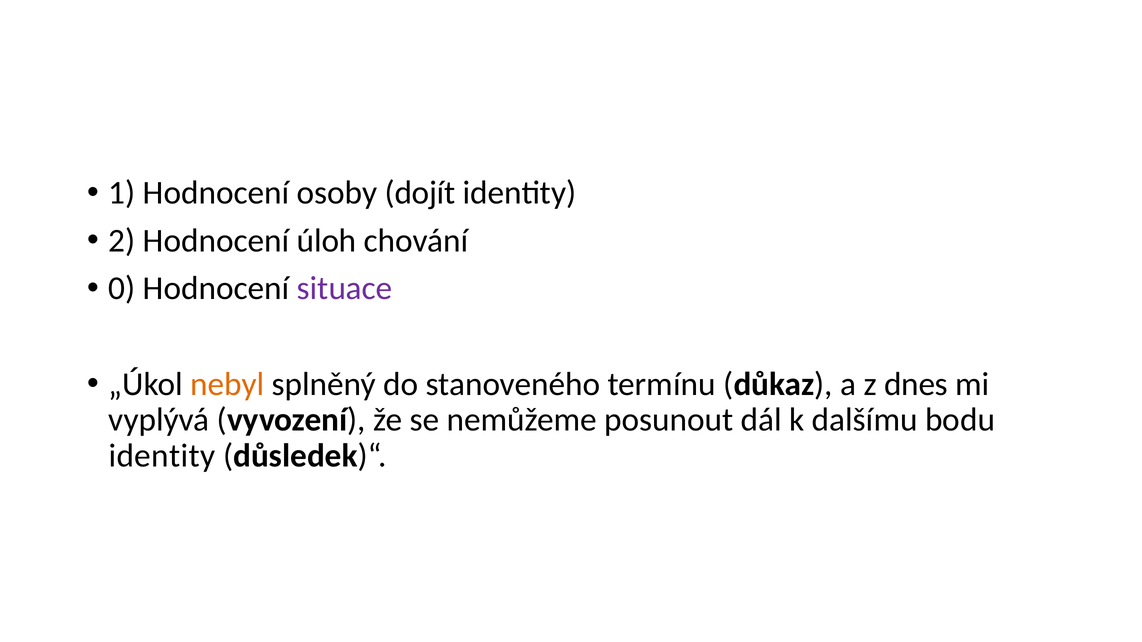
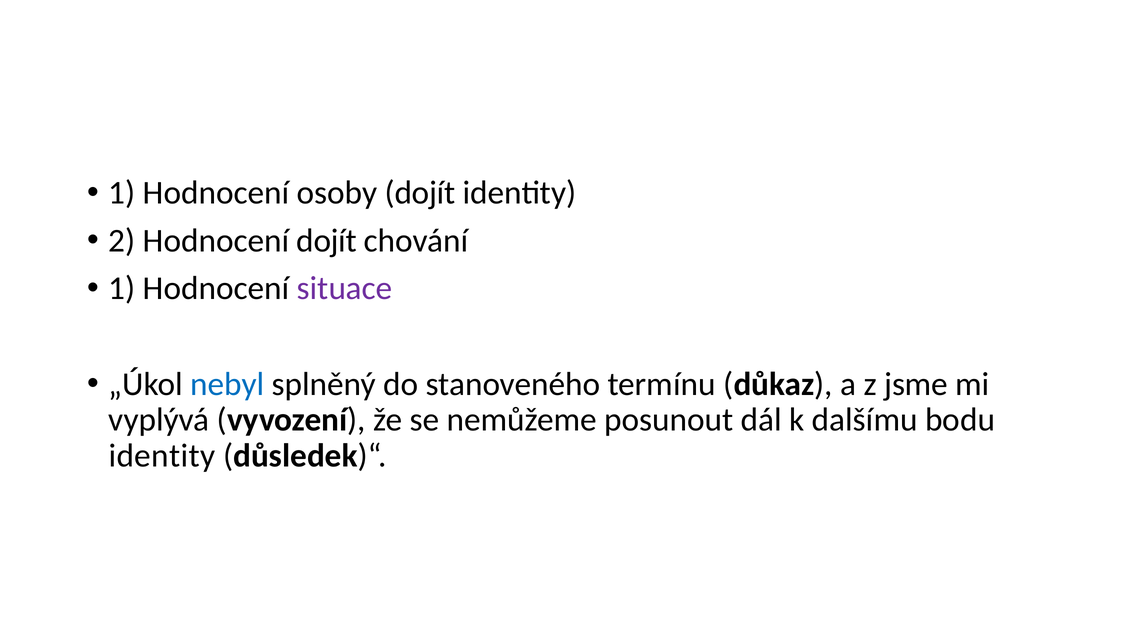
Hodnocení úloh: úloh -> dojít (327, 241)
0: 0 -> 1 (122, 289)
nebyl colour: orange -> blue (227, 384)
dnes: dnes -> jsme (916, 384)
